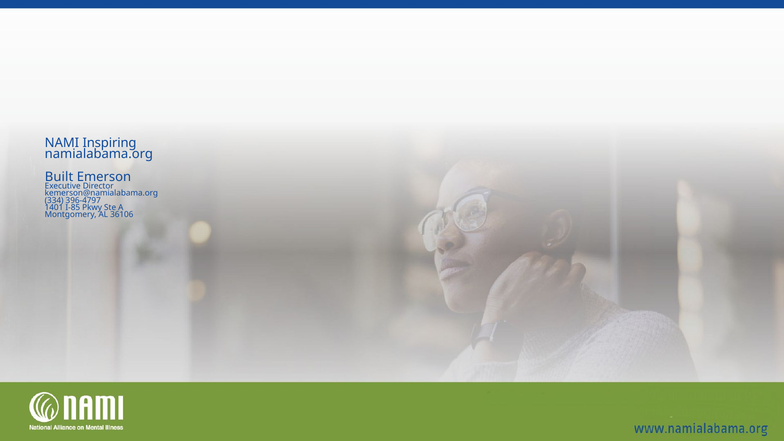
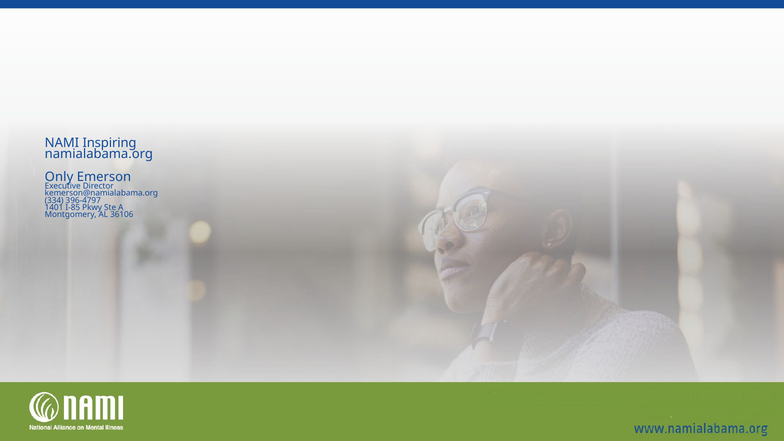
Built: Built -> Only (59, 177)
